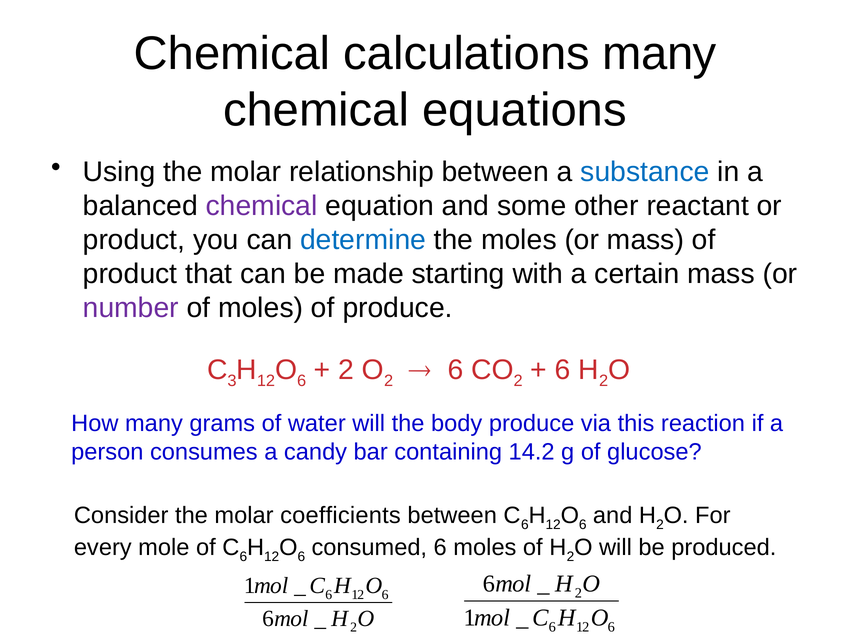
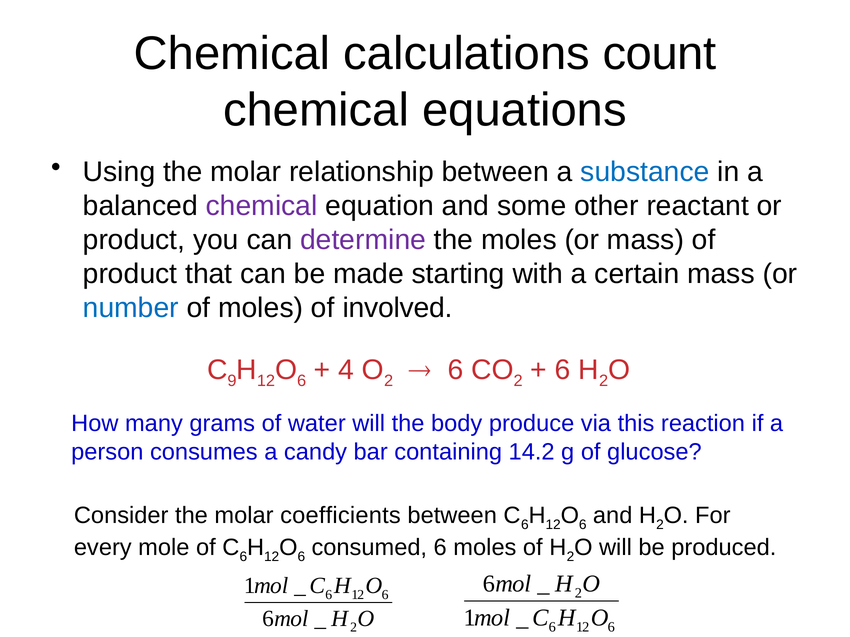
calculations many: many -> count (659, 54)
determine colour: blue -> purple (363, 240)
number colour: purple -> blue (131, 308)
of produce: produce -> involved (398, 308)
3: 3 -> 9 (232, 381)
2: 2 -> 4 (346, 370)
